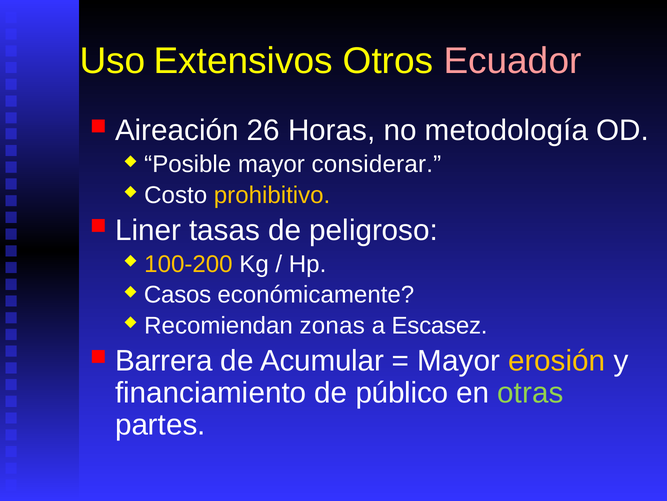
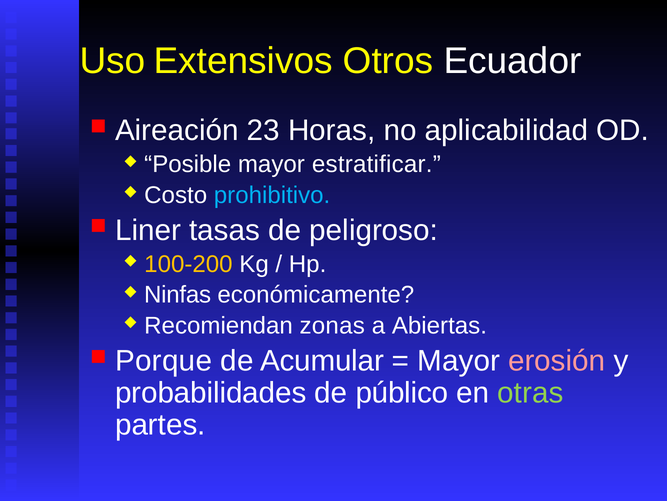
Ecuador colour: pink -> white (513, 61)
26: 26 -> 23 (263, 130)
metodología: metodología -> aplicabilidad (506, 130)
considerar: considerar -> estratificar (376, 164)
prohibitivo colour: yellow -> light blue (272, 195)
Casos: Casos -> Ninfas (178, 295)
Escasez: Escasez -> Abiertas (439, 325)
Barrera: Barrera -> Porque (164, 360)
erosión colour: yellow -> pink (557, 360)
financiamiento: financiamiento -> probabilidades (211, 392)
